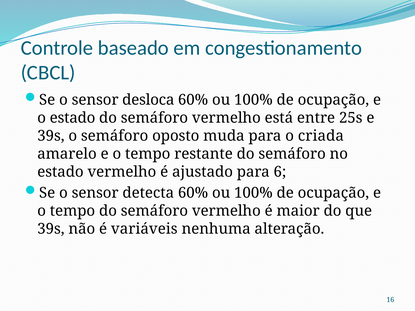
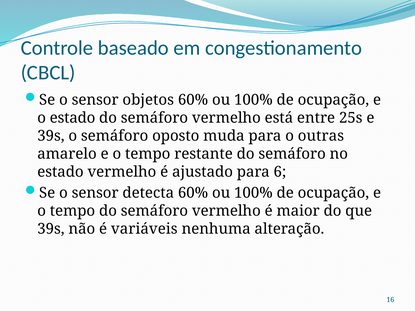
desloca: desloca -> objetos (148, 100)
criada: criada -> outras (321, 136)
